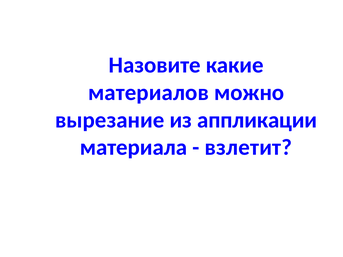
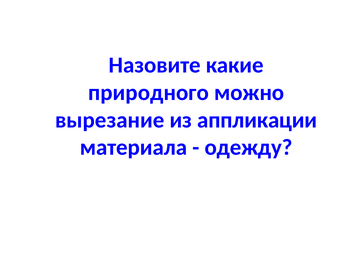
материалов: материалов -> природного (148, 93)
взлетит: взлетит -> одежду (248, 148)
